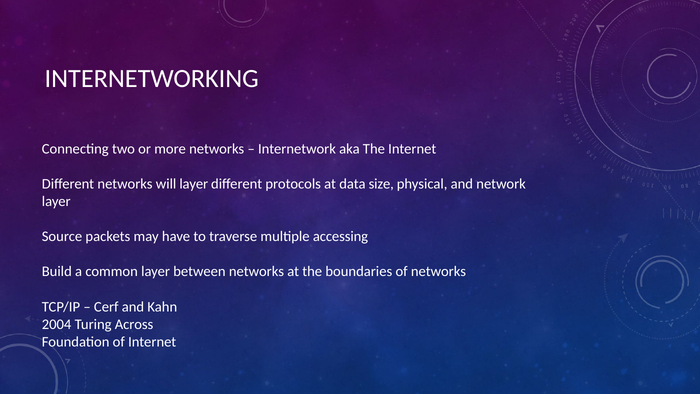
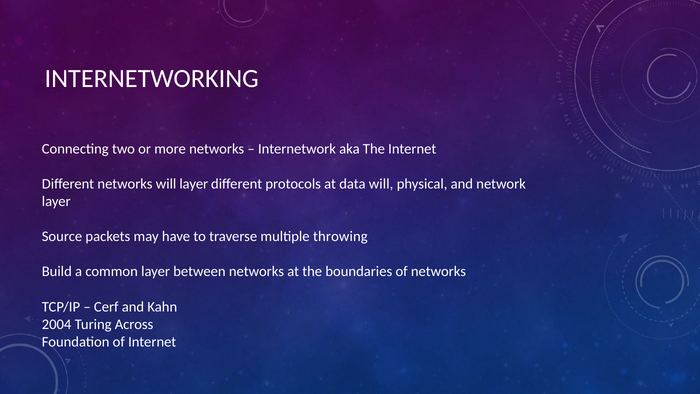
data size: size -> will (381, 184)
accessing: accessing -> throwing (340, 236)
